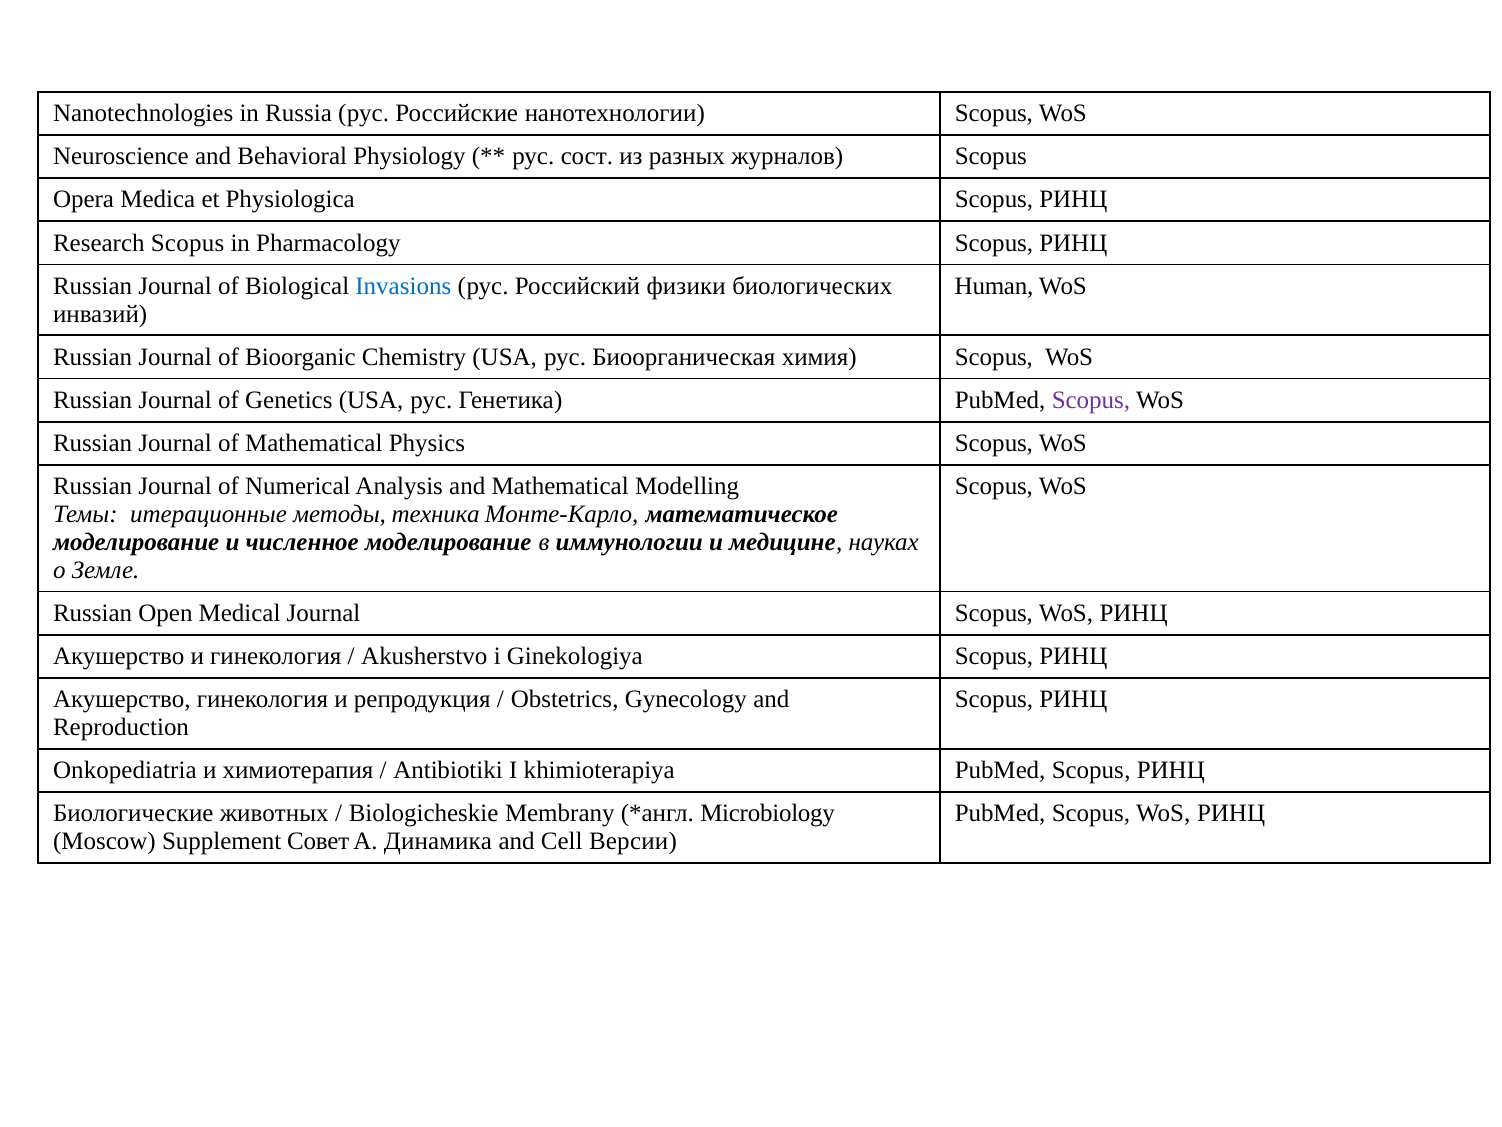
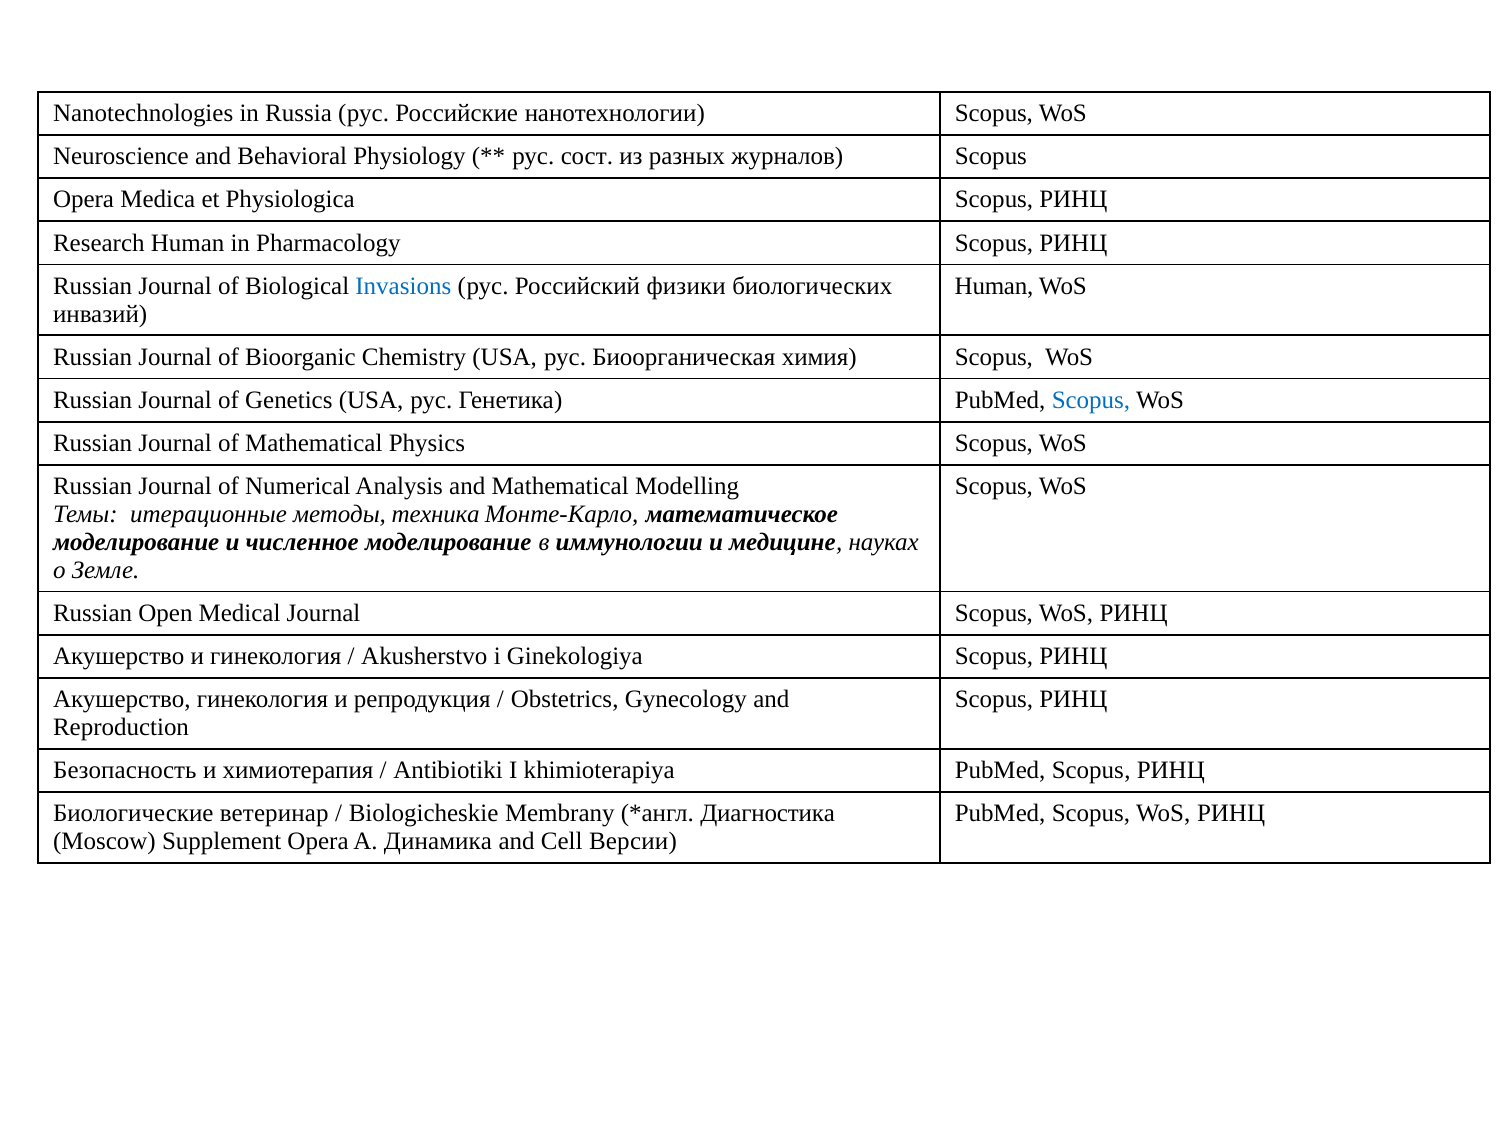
Research Scopus: Scopus -> Human (188, 243)
Scopus colour: purple -> blue (1091, 400)
Onkopediatria: Onkopediatria -> Безопасность (125, 770)
животных: животных -> ветеринар (274, 813)
Microbiology: Microbiology -> Диагностика (768, 813)
Supplement Совет: Совет -> Opera (318, 841)
